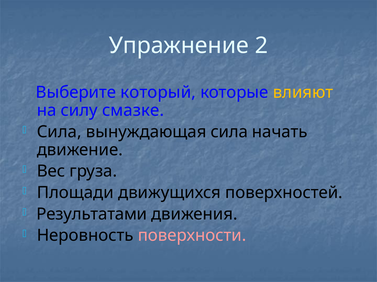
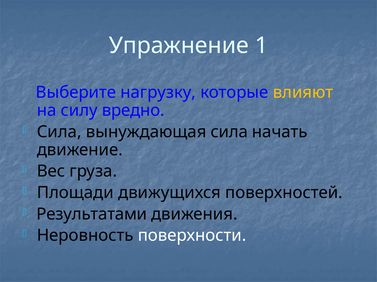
2: 2 -> 1 (261, 46)
который: который -> нагрузку (158, 93)
смазке: смазке -> вредно (133, 111)
поверхности colour: pink -> white (192, 236)
